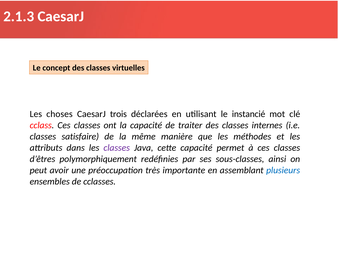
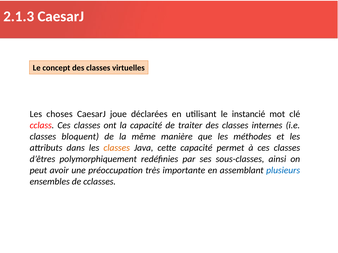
trois: trois -> joue (118, 114)
satisfaire: satisfaire -> bloquent (80, 137)
classes colour: purple -> orange (117, 148)
